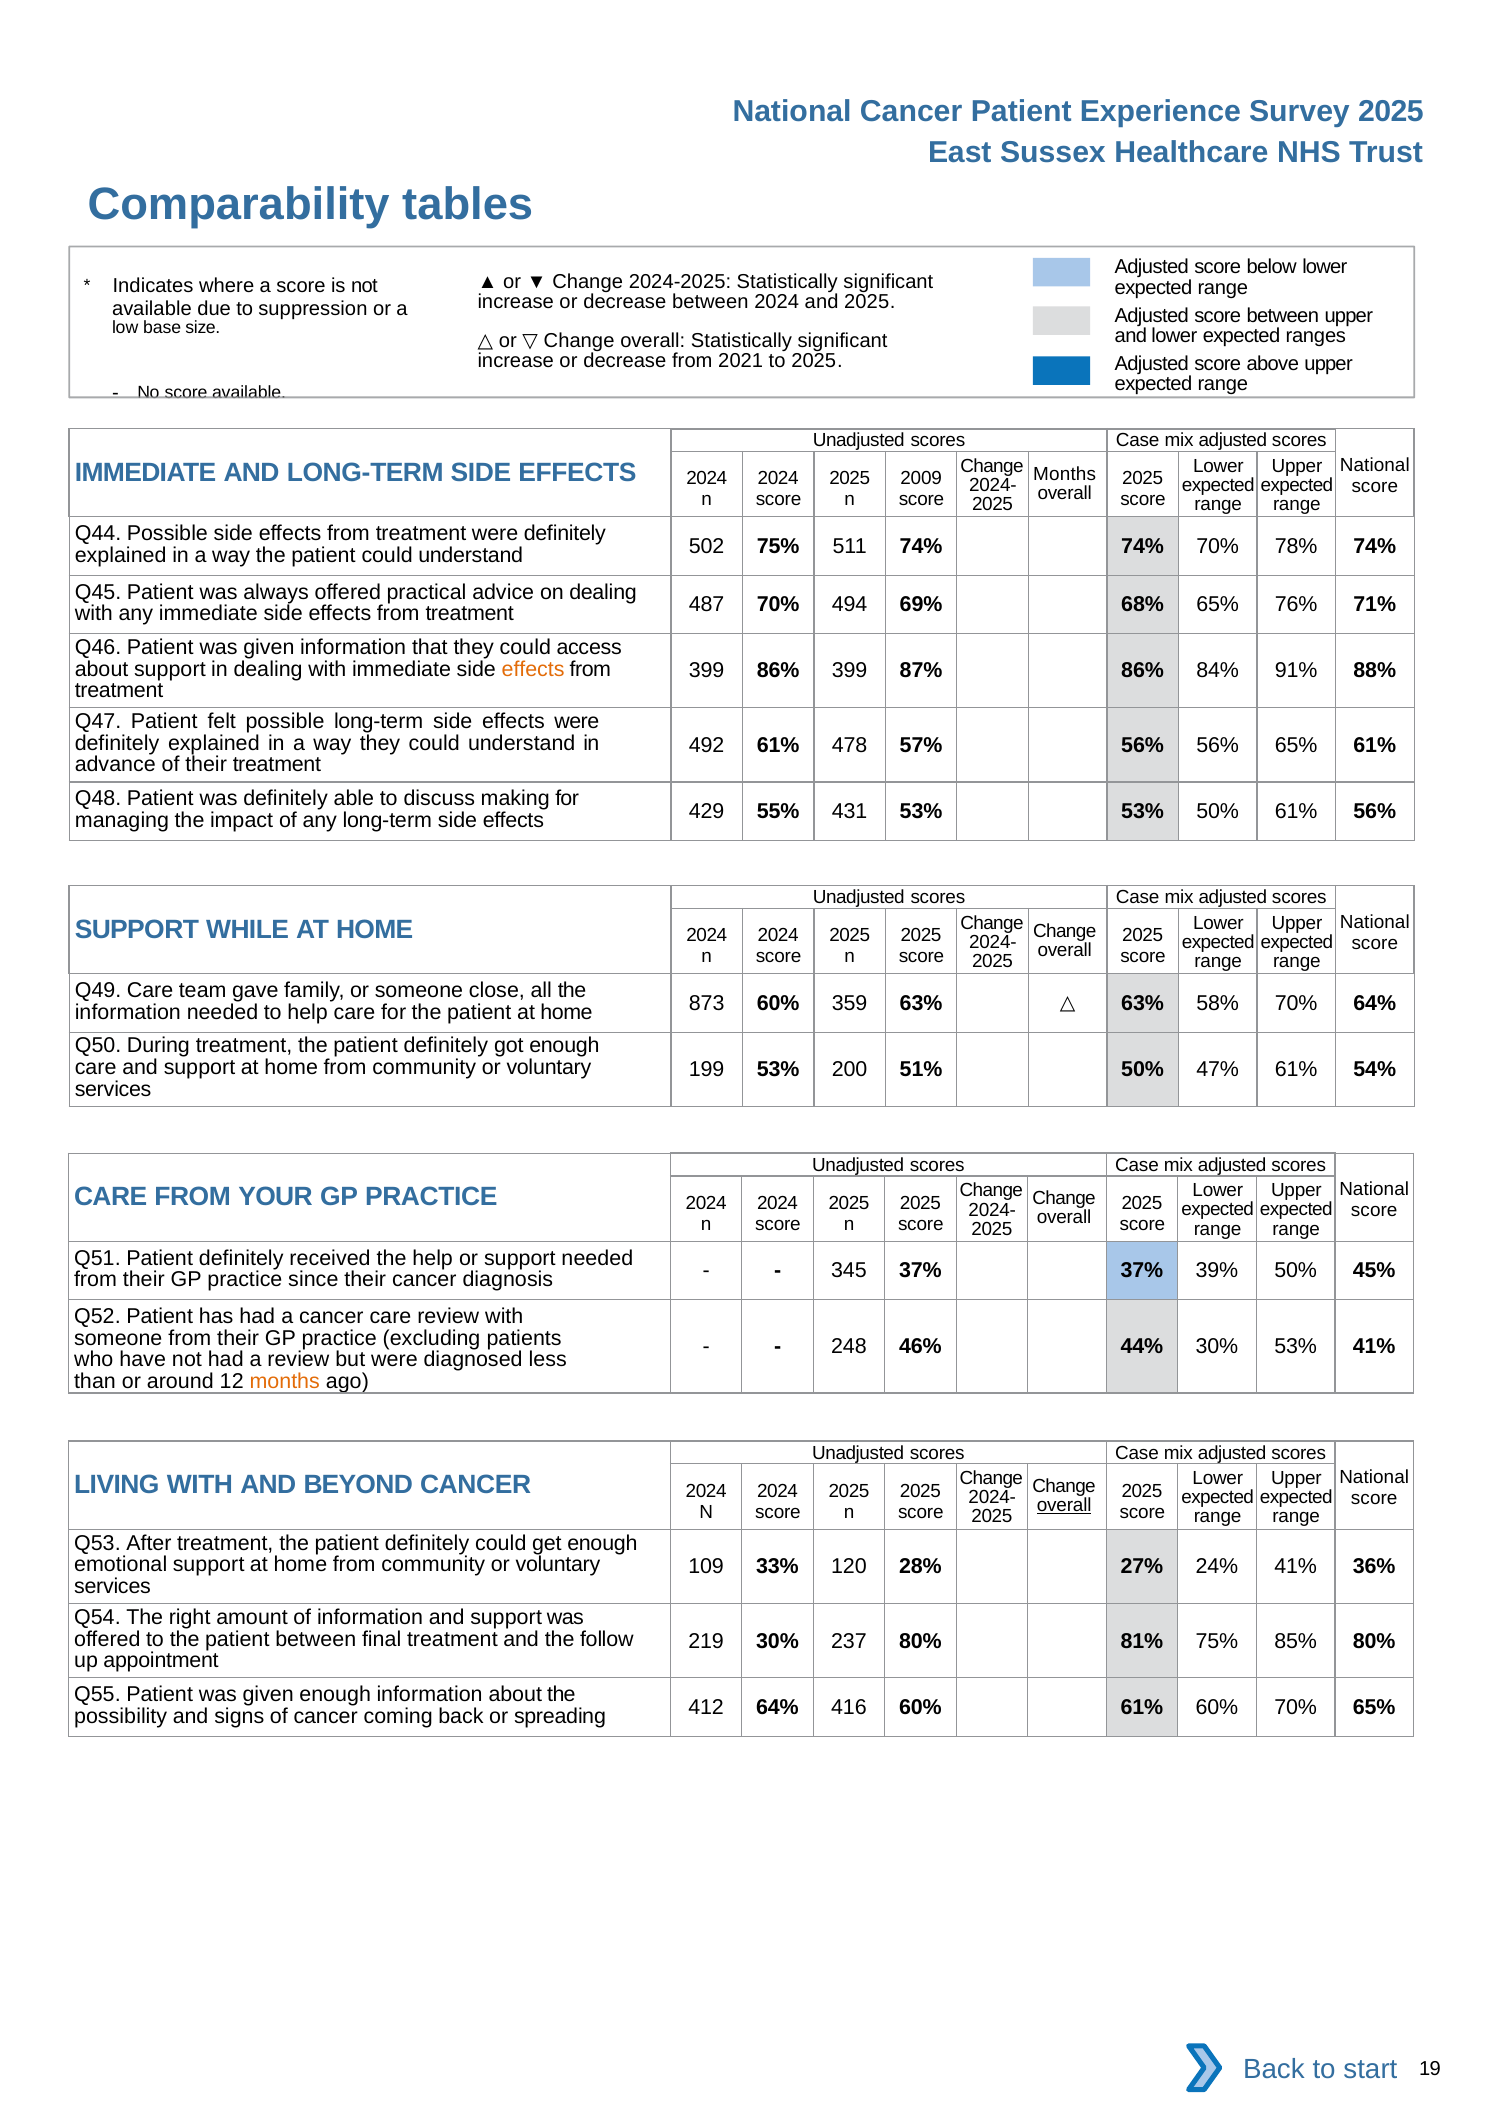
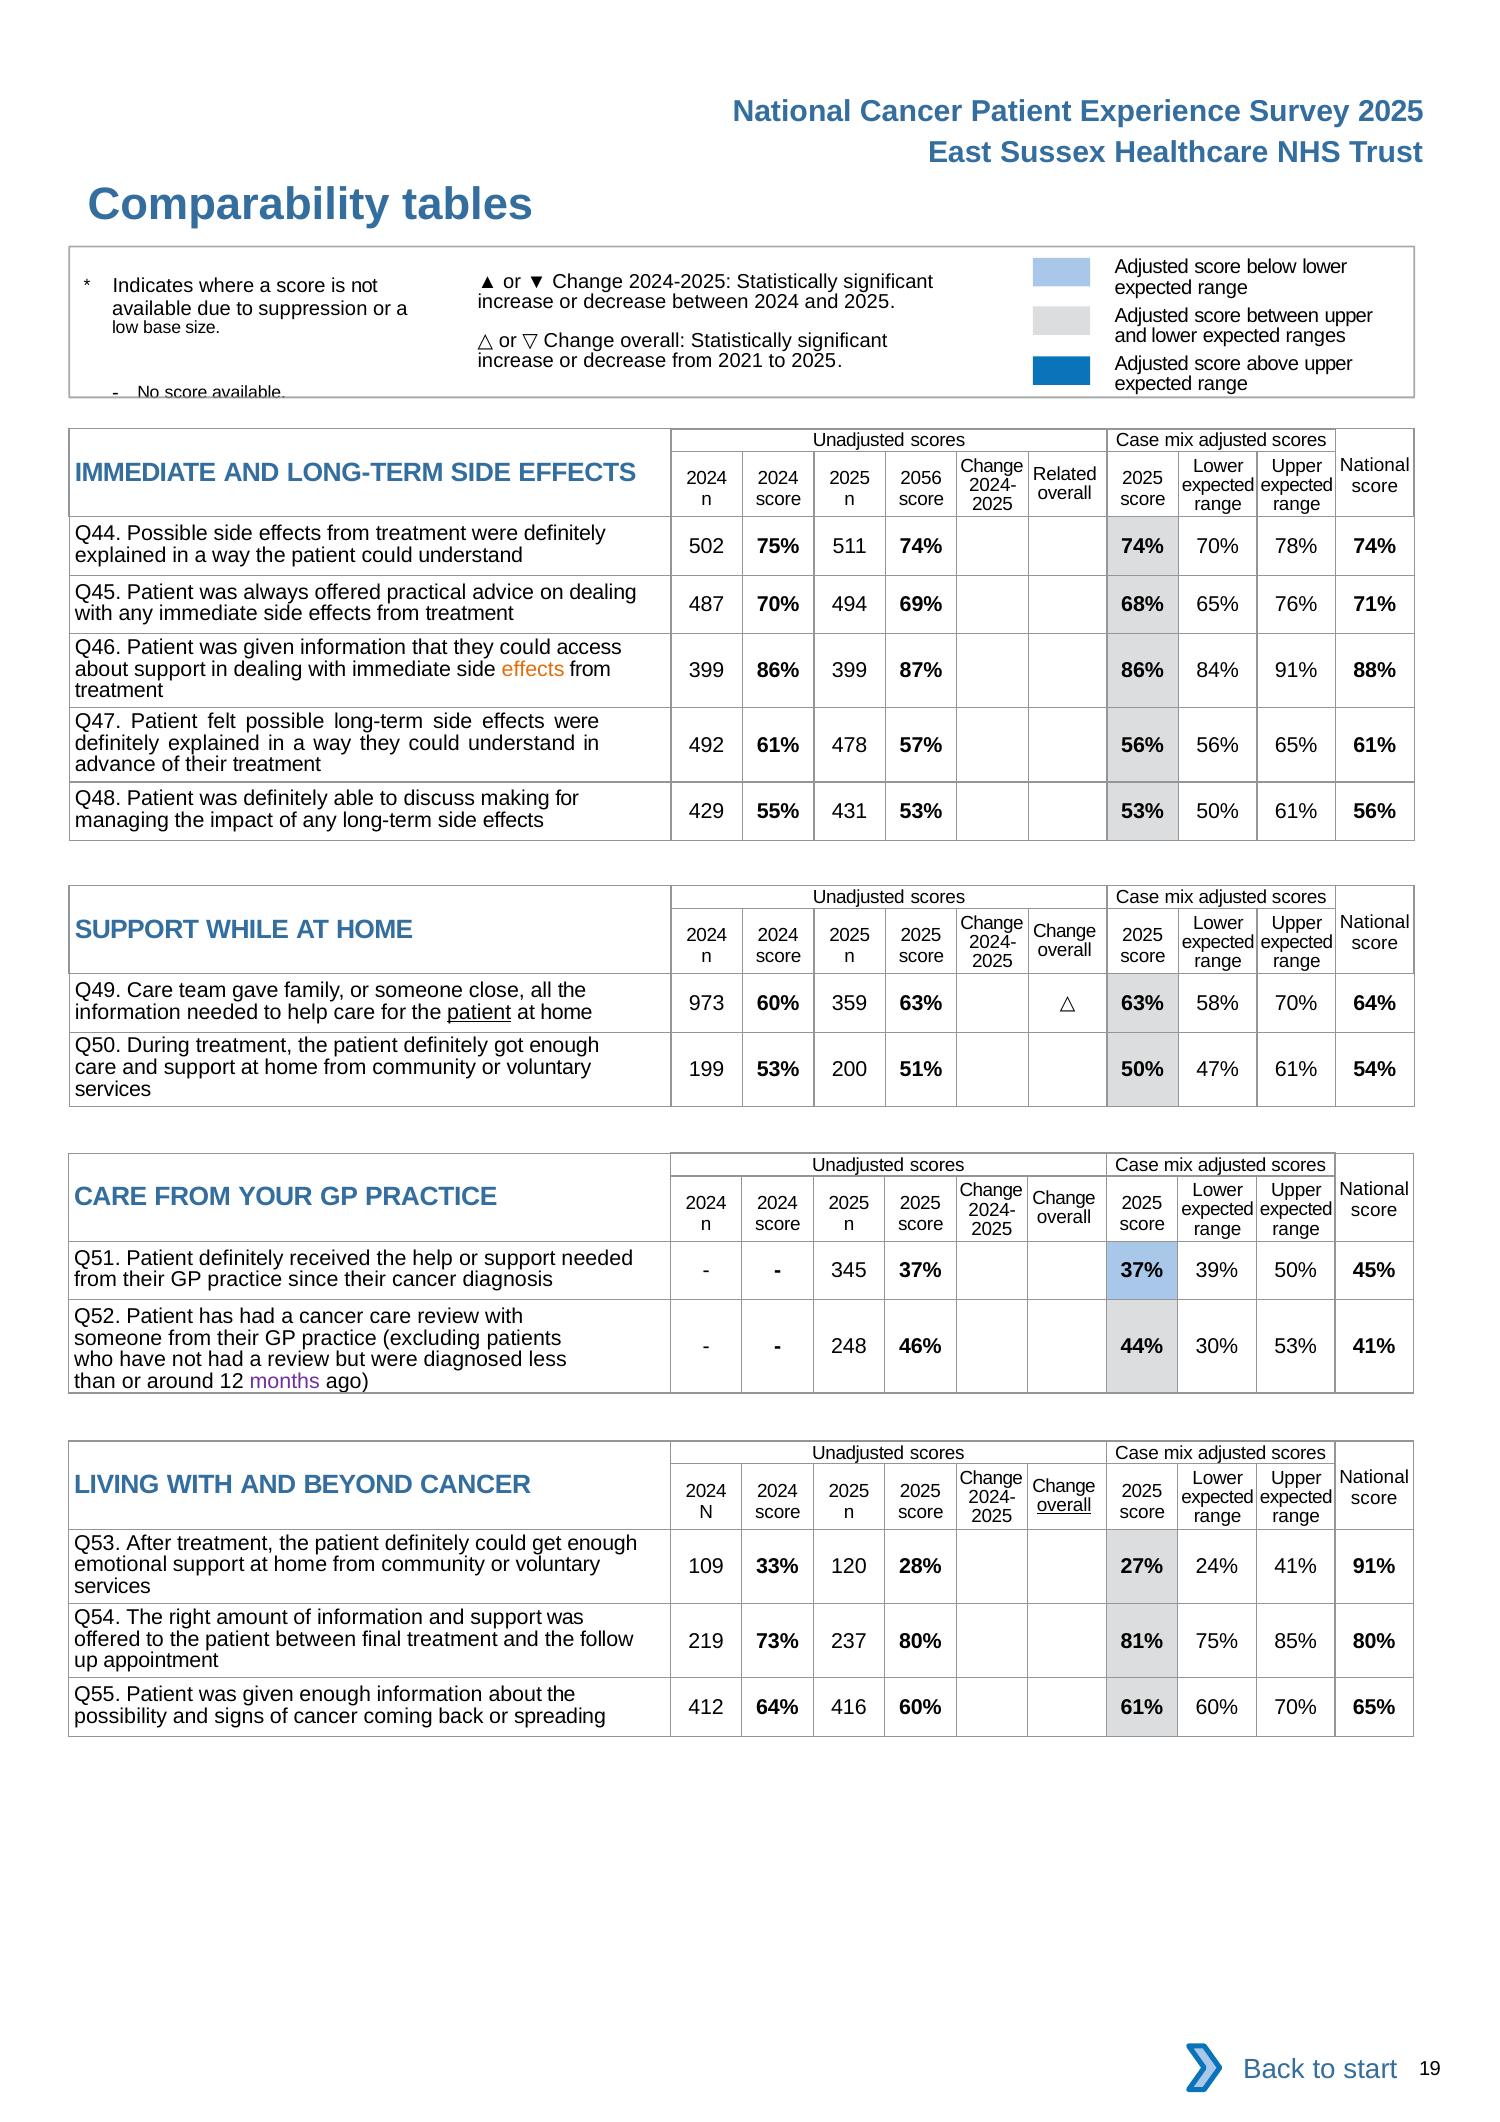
Months: Months -> Related (1065, 474)
2009: 2009 -> 2056 (921, 479)
patient underline: none -> present (479, 1013)
873: 873 -> 973 (707, 1004)
months colour: orange -> purple (285, 1382)
41% 36%: 36% -> 91% (1374, 1567)
219 30%: 30% -> 73% (778, 1641)
